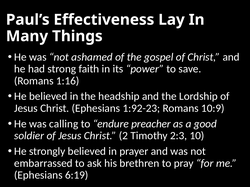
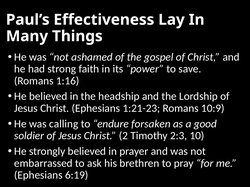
1:92-23: 1:92-23 -> 1:21-23 (141, 109)
preacher: preacher -> forsaken (151, 124)
